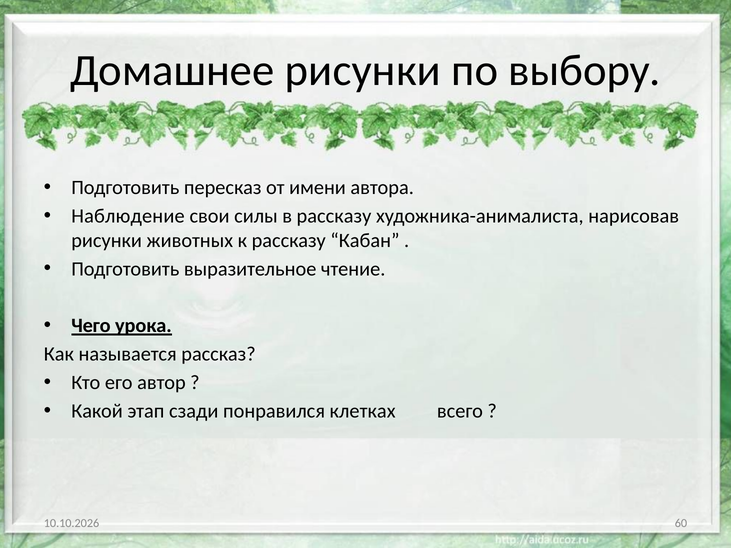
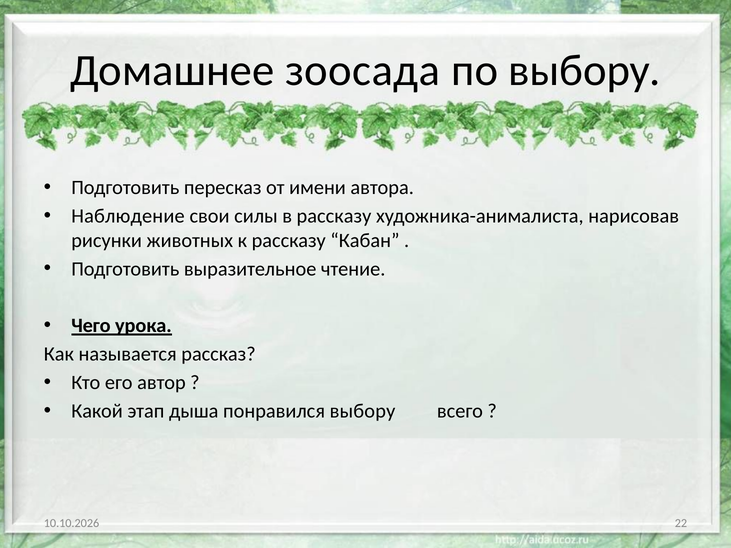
Домашнее рисунки: рисунки -> зоосада (363, 71)
сзади: сзади -> дыша (194, 411)
понравился клетках: клетках -> выбору (363, 411)
60: 60 -> 22 (681, 523)
